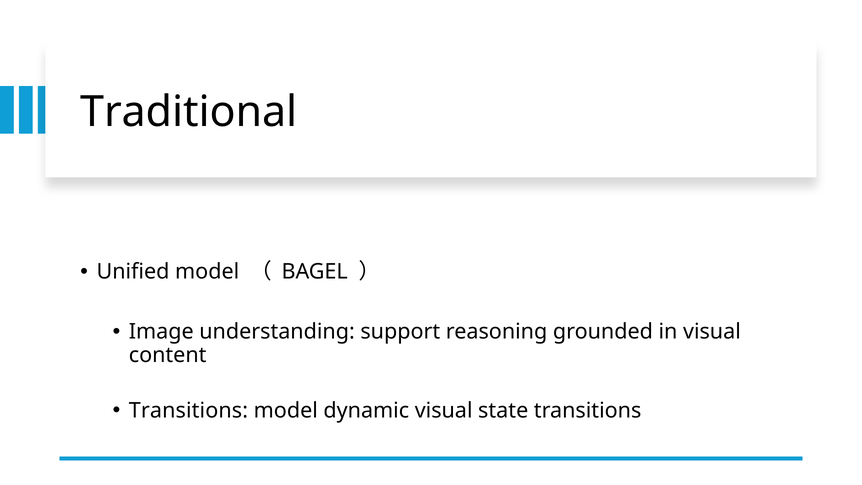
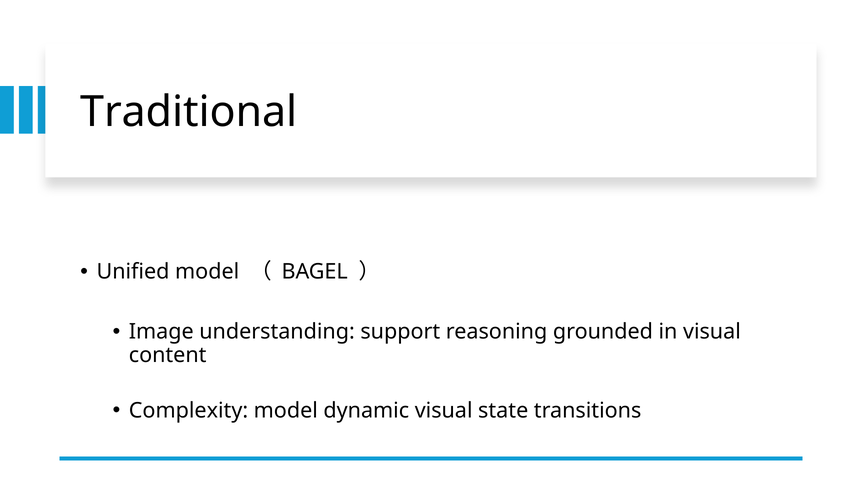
Transitions: Transitions -> Complexity (189, 410)
